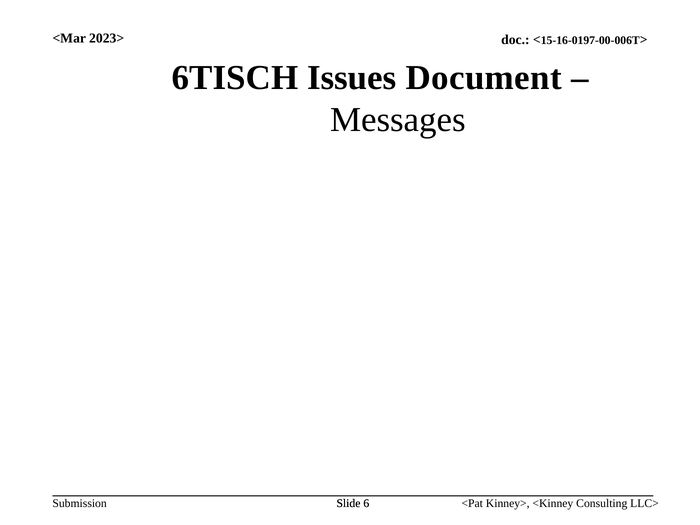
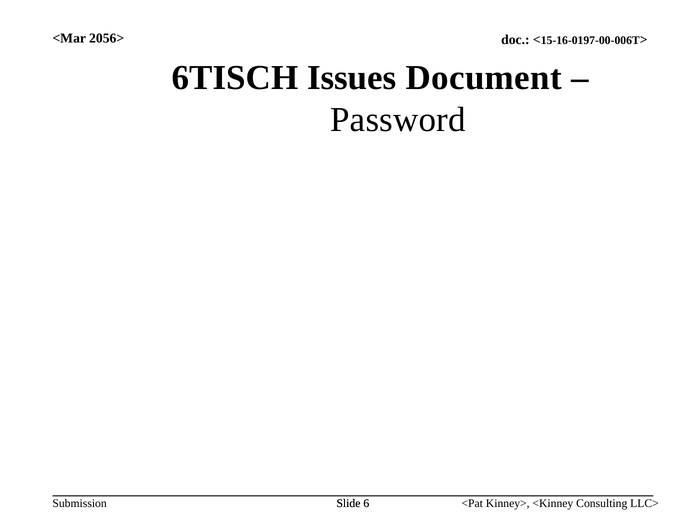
2023>: 2023> -> 2056> (107, 38)
Messages: Messages -> Password (398, 120)
